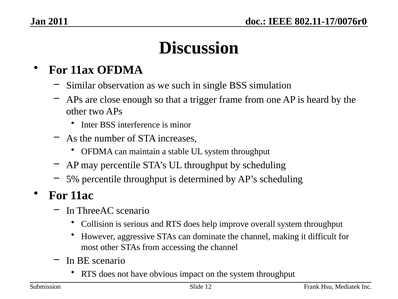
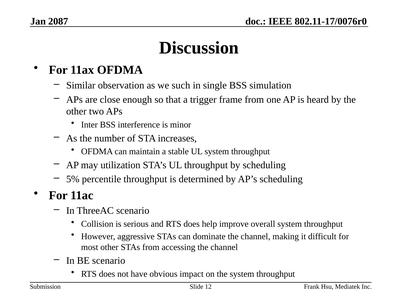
2011: 2011 -> 2087 (58, 21)
may percentile: percentile -> utilization (121, 165)
